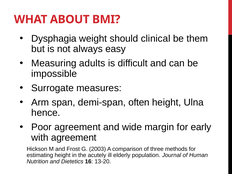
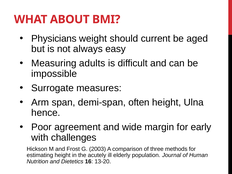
Dysphagia: Dysphagia -> Physicians (54, 38)
clinical: clinical -> current (156, 38)
them: them -> aged (197, 38)
with agreement: agreement -> challenges (74, 138)
